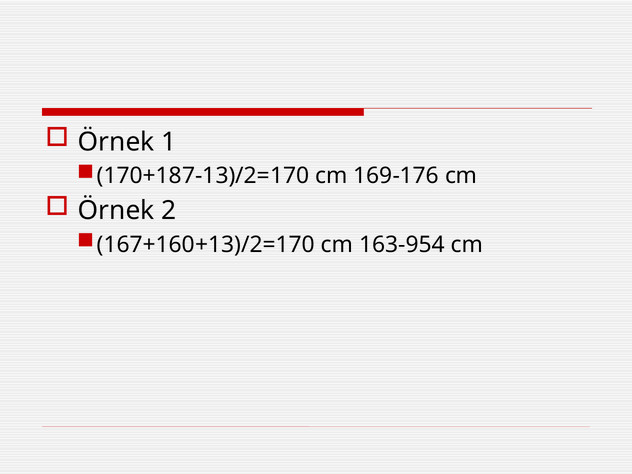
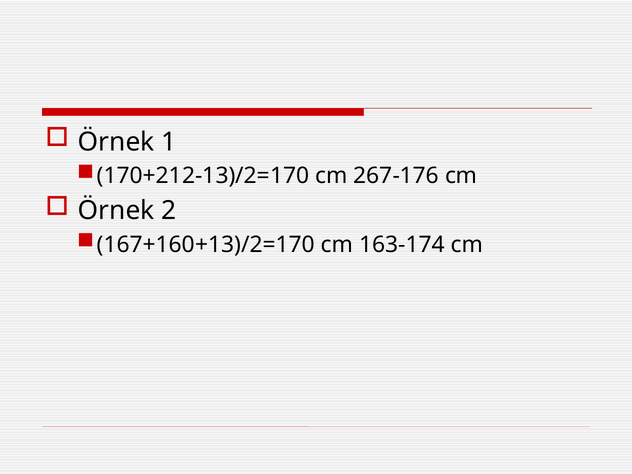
170+187-13)/2=170: 170+187-13)/2=170 -> 170+212-13)/2=170 (203, 176)
169-176: 169-176 -> 267-176 (396, 176)
163-954: 163-954 -> 163-174 (402, 245)
